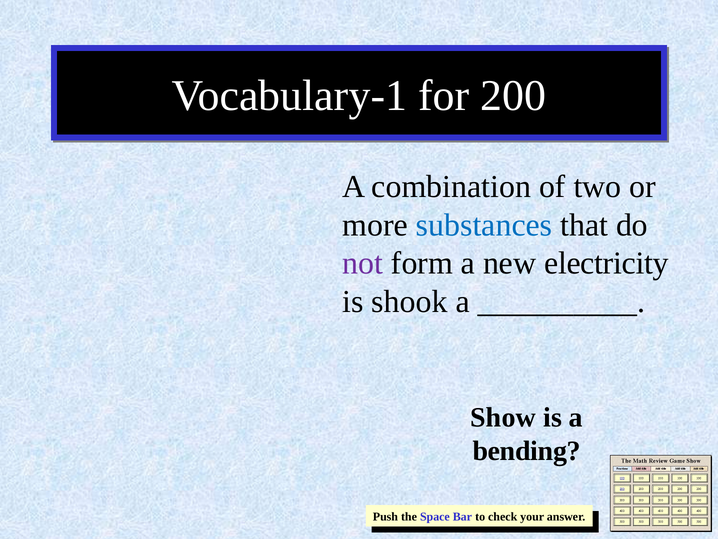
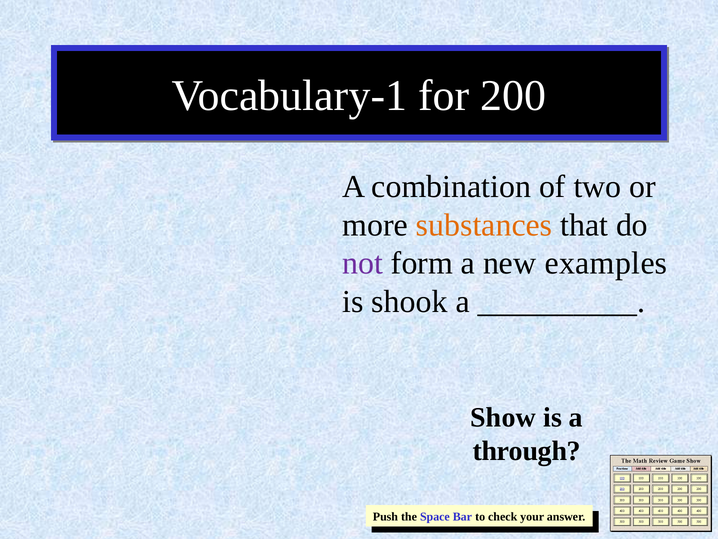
substances colour: blue -> orange (484, 225)
electricity: electricity -> examples (606, 263)
bending: bending -> through (527, 451)
